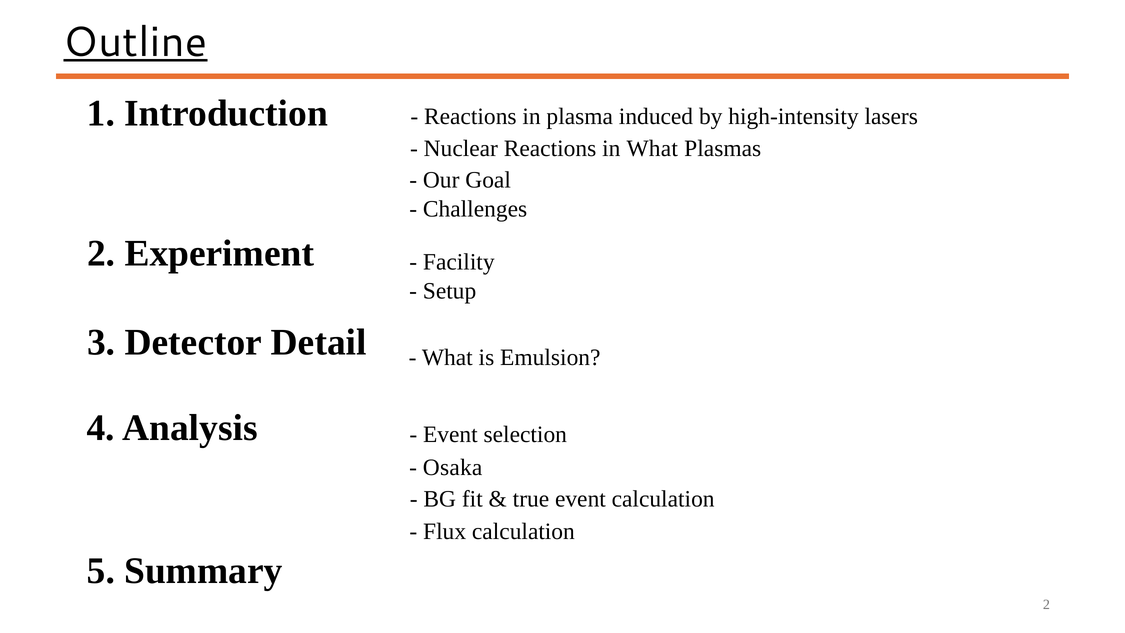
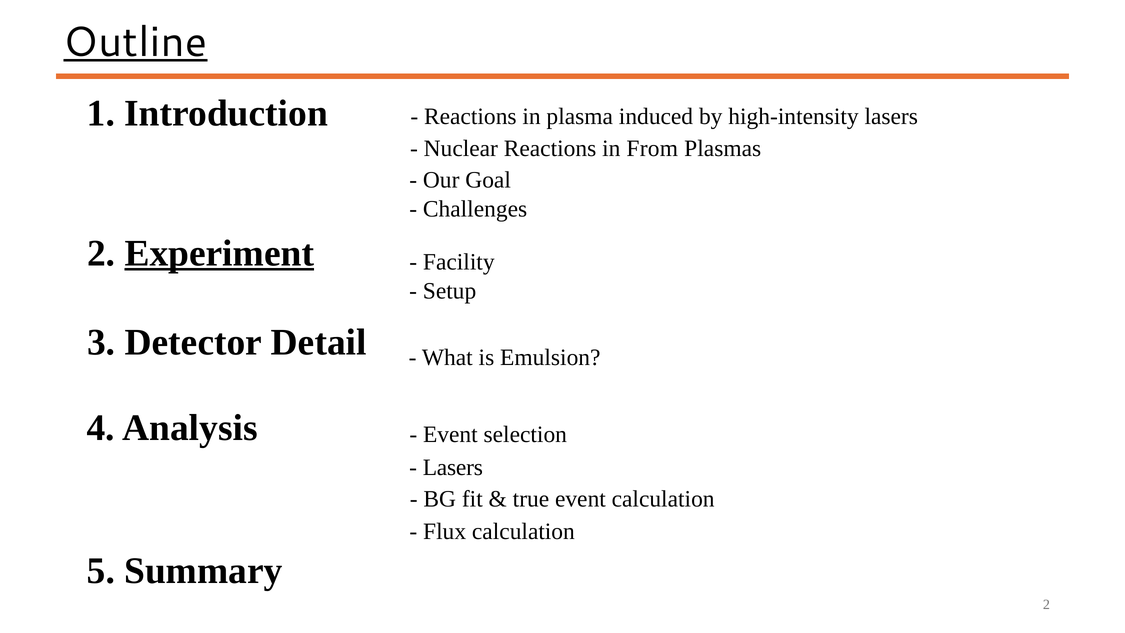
in What: What -> From (652, 149)
Experiment underline: none -> present (219, 253)
Osaka: Osaka -> Lasers (453, 467)
